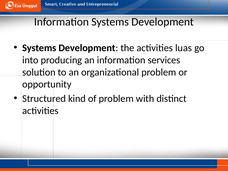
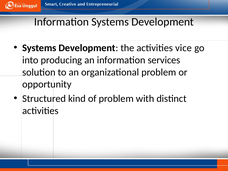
luas: luas -> vice (184, 48)
